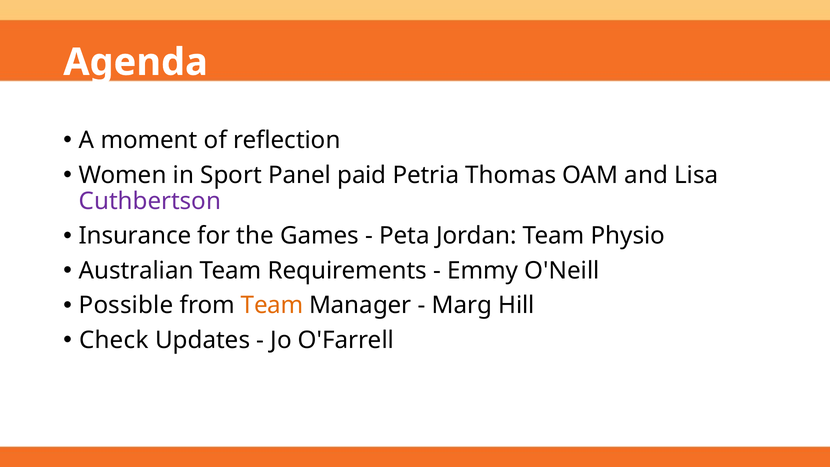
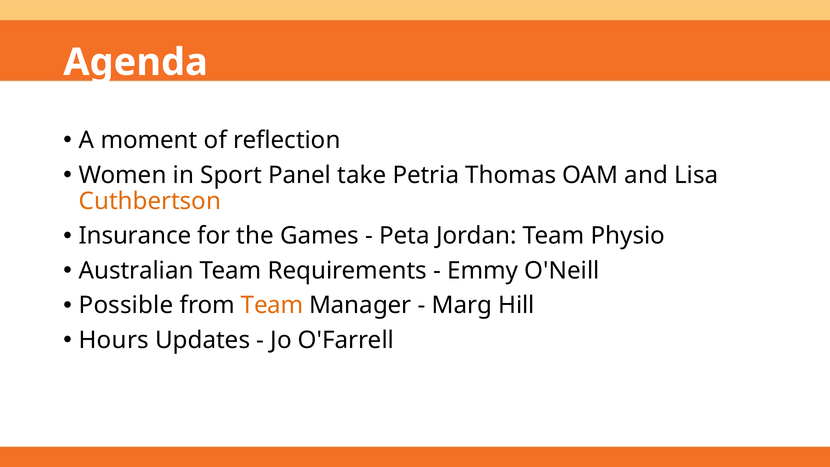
paid: paid -> take (362, 175)
Cuthbertson colour: purple -> orange (150, 201)
Check: Check -> Hours (114, 340)
